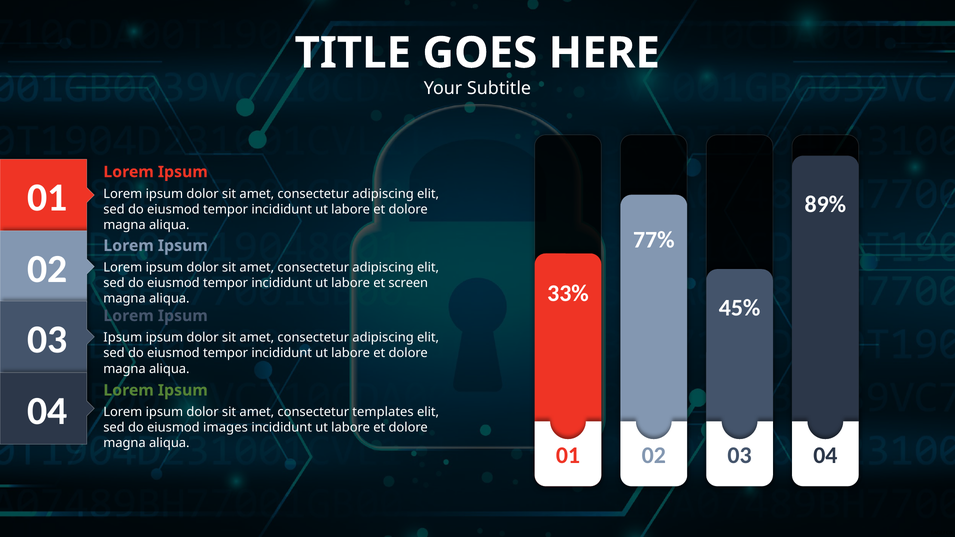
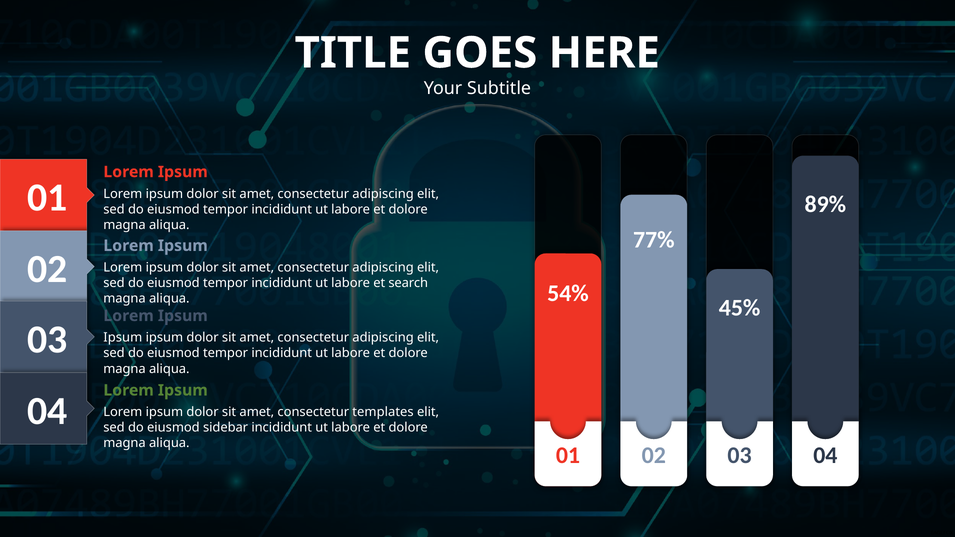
screen: screen -> search (408, 283)
33%: 33% -> 54% (568, 294)
images: images -> sidebar (226, 428)
